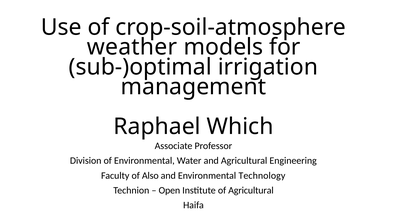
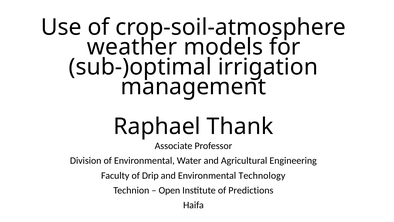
Which: Which -> Thank (240, 126)
Also: Also -> Drip (150, 175)
of Agricultural: Agricultural -> Predictions (251, 190)
